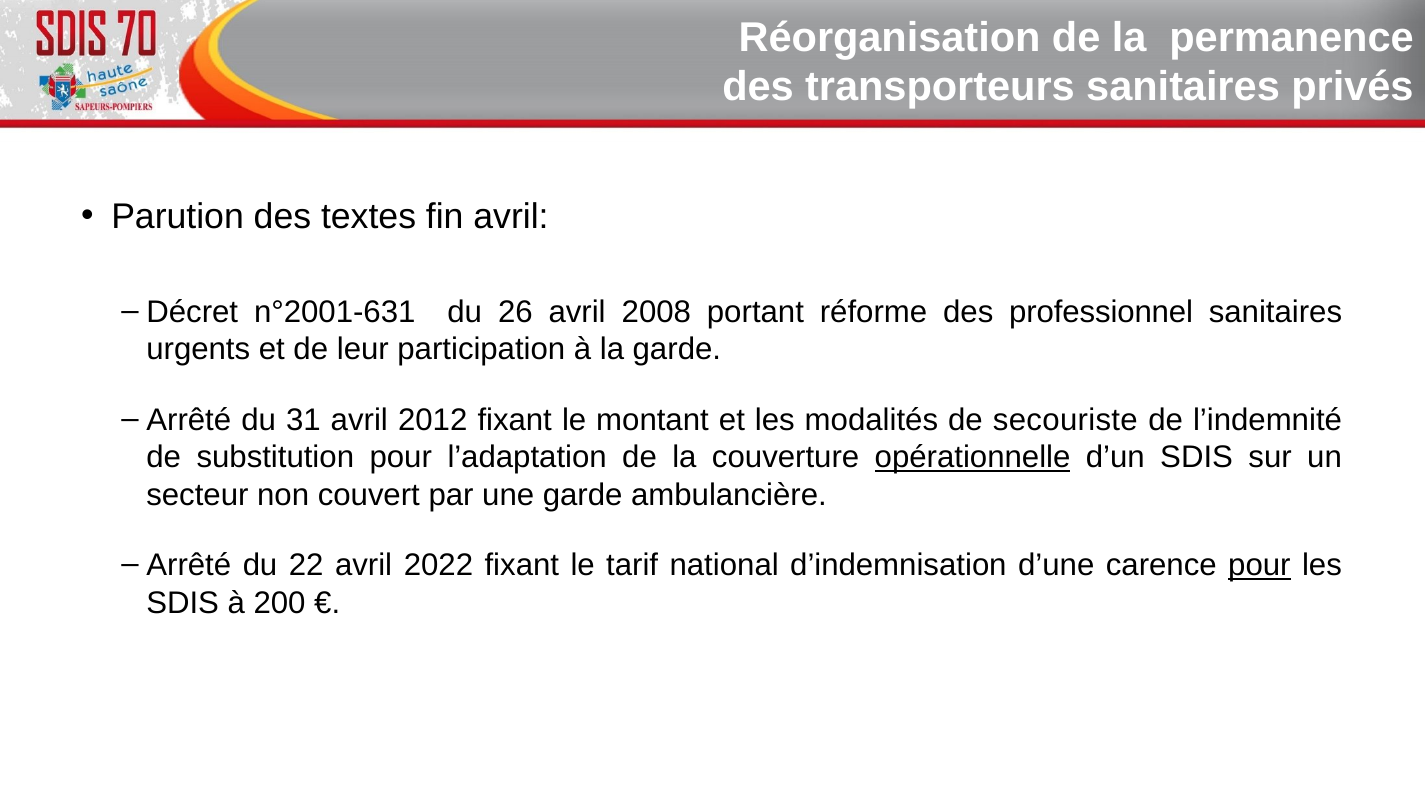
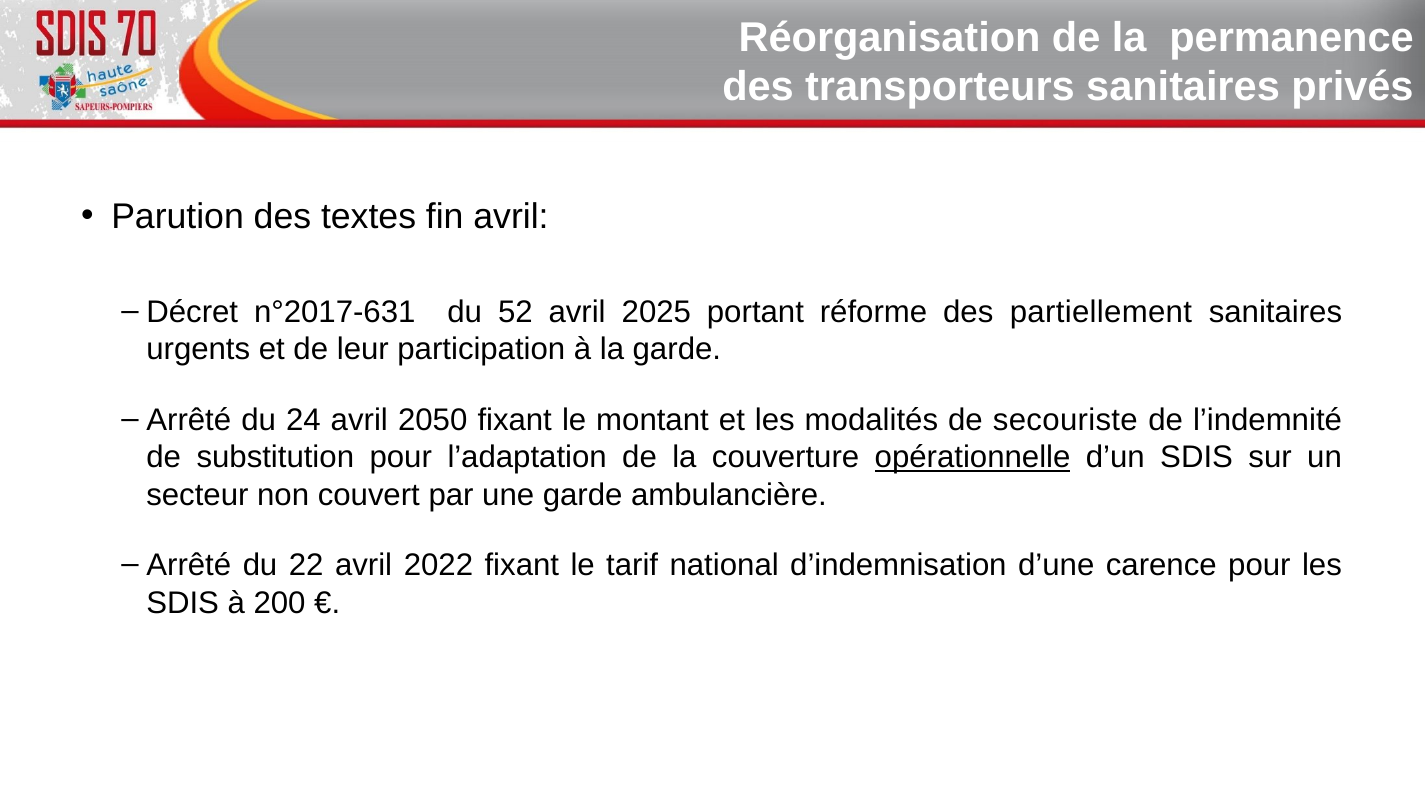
n°2001-631: n°2001-631 -> n°2017-631 (335, 312)
26: 26 -> 52 (515, 312)
2008: 2008 -> 2025 (656, 312)
professionnel: professionnel -> partiellement (1101, 312)
31: 31 -> 24 (303, 420)
2012: 2012 -> 2050 (433, 420)
pour underline: present -> none (1259, 565)
